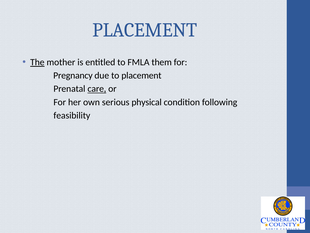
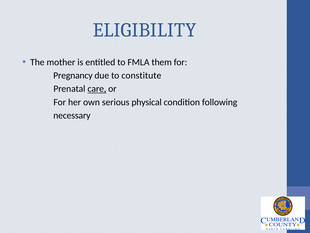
PLACEMENT: PLACEMENT -> ELIGIBILITY (145, 30)
The underline: present -> none (37, 62)
to placement: placement -> constitute (141, 75)
feasibility: feasibility -> necessary (72, 115)
